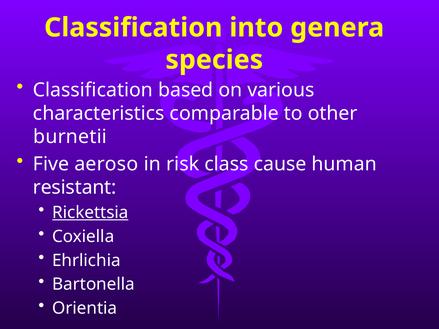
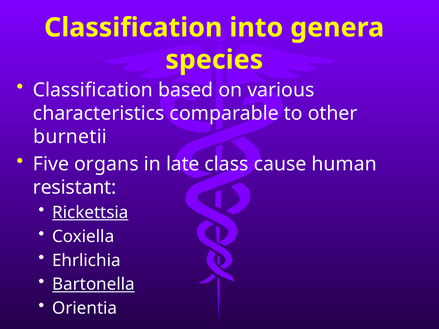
aeroso: aeroso -> organs (106, 164)
risk: risk -> late (183, 164)
Bartonella underline: none -> present (94, 285)
